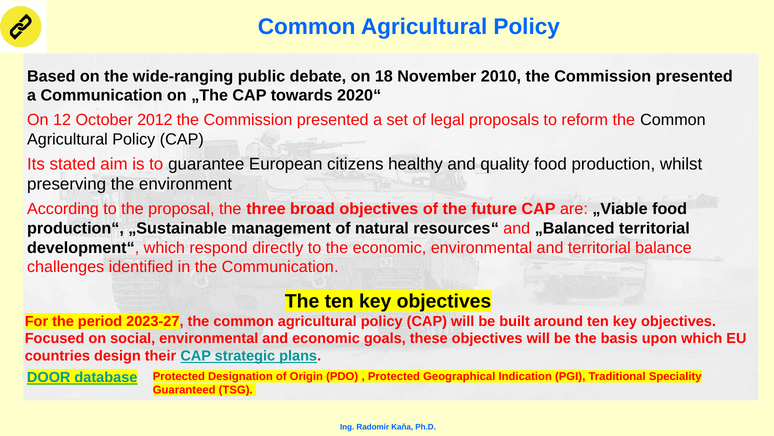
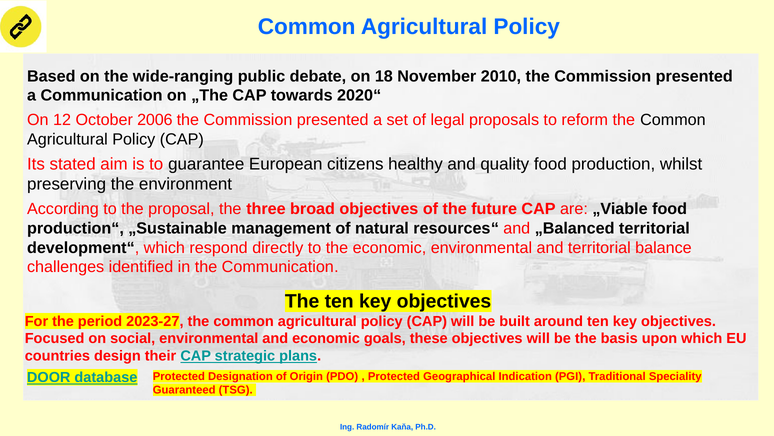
2012: 2012 -> 2006 (155, 120)
